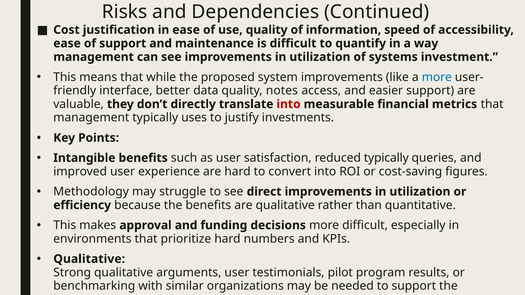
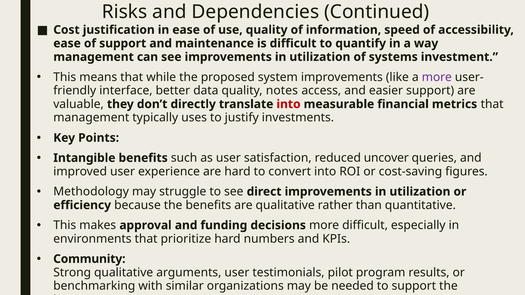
more colour: blue -> purple (437, 77)
reduced typically: typically -> uncover (386, 158)
Qualitative: Qualitative -> Community (89, 259)
